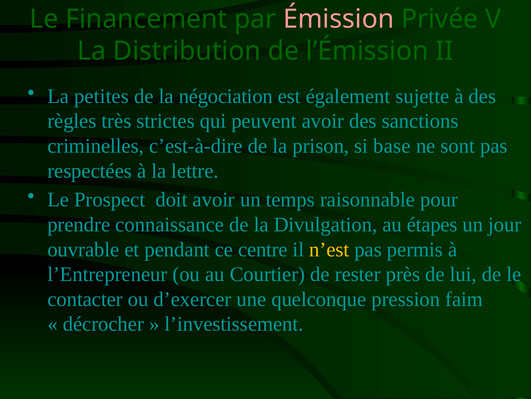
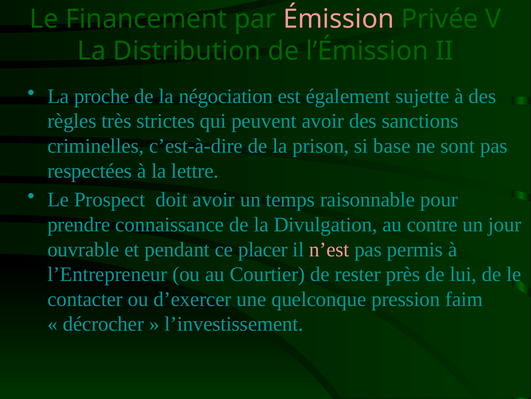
petites: petites -> proche (102, 96)
étapes: étapes -> contre (432, 224)
centre: centre -> placer (263, 249)
n’est colour: yellow -> pink (329, 249)
